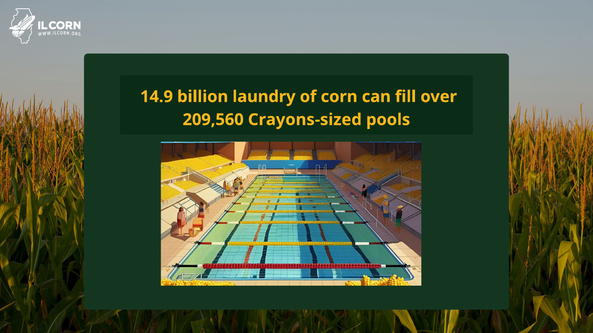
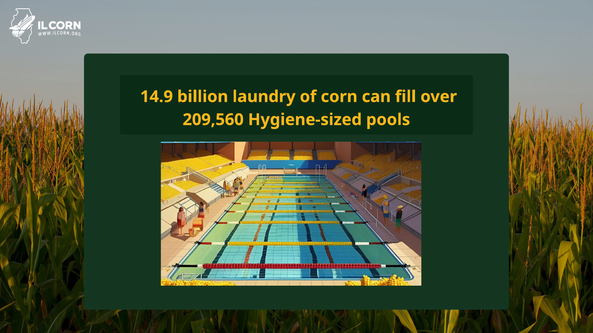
Crayons-sized: Crayons-sized -> Hygiene-sized (305, 120)
